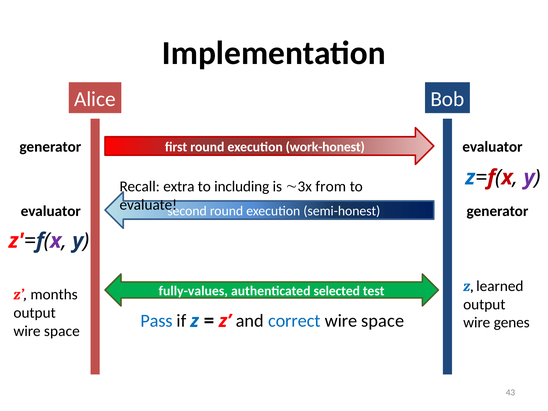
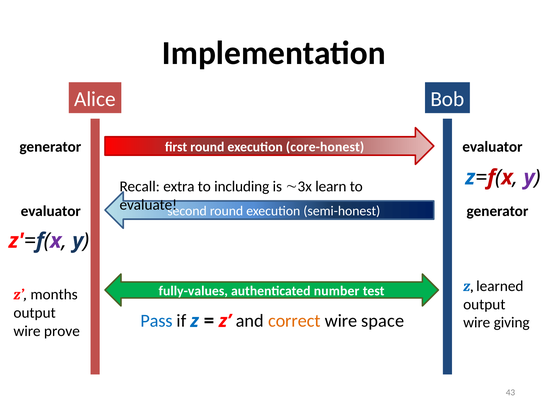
work-honest: work-honest -> core-honest (325, 147)
from: from -> learn (331, 186)
selected: selected -> number (337, 291)
correct colour: blue -> orange (294, 321)
genes: genes -> giving (512, 323)
space: space -> prove (62, 331)
